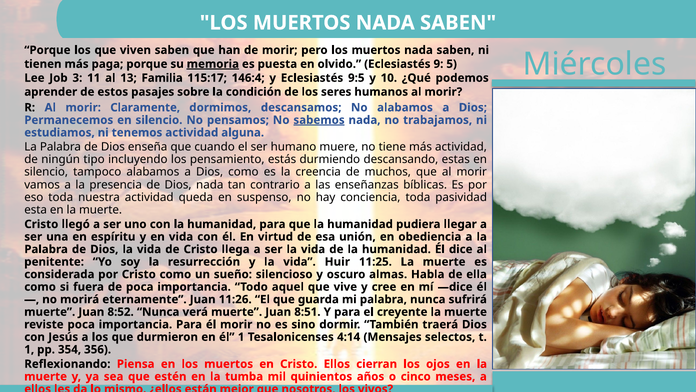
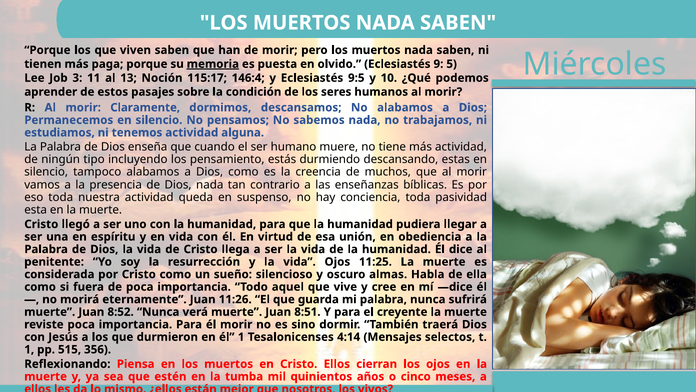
Familia: Familia -> Noción (162, 78)
sabemos underline: present -> none (319, 120)
vida Huir: Huir -> Ojos (337, 261)
354: 354 -> 515 (70, 349)
